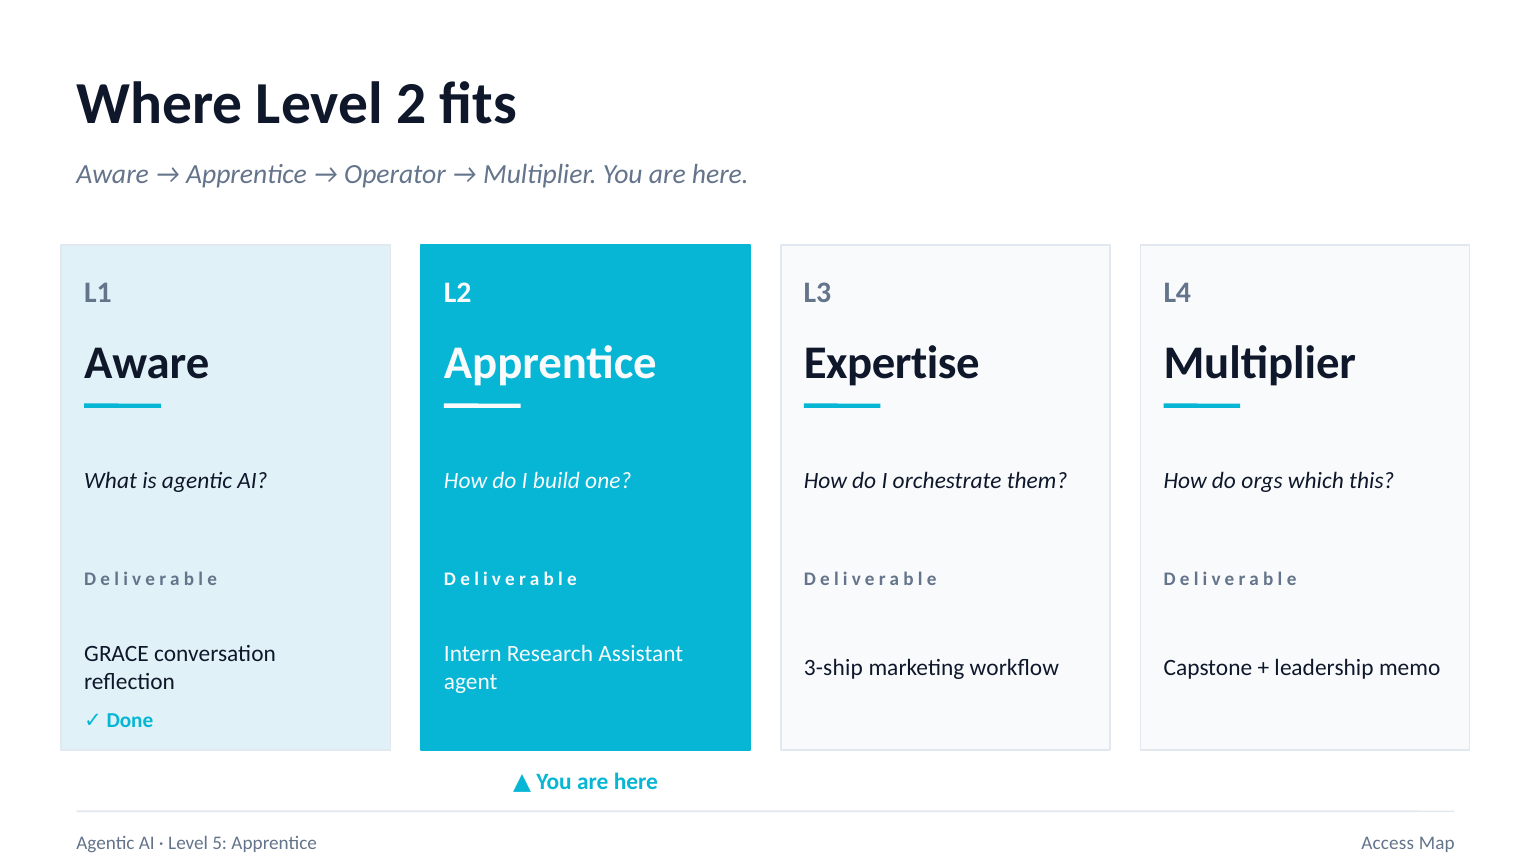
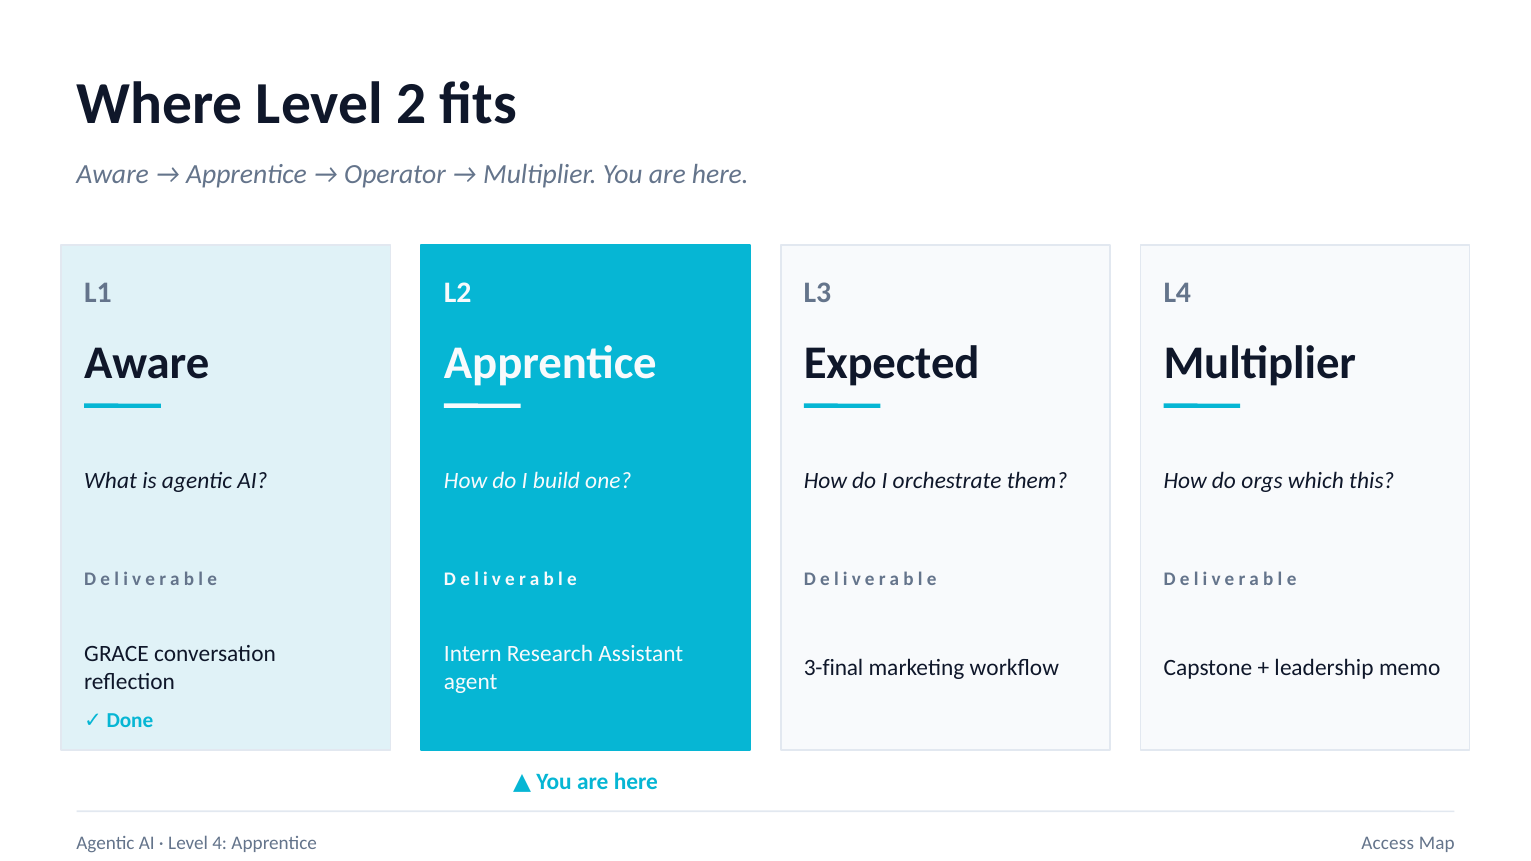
Expertise: Expertise -> Expected (892, 363)
3-ship: 3-ship -> 3-final (834, 668)
5: 5 -> 4 (220, 843)
